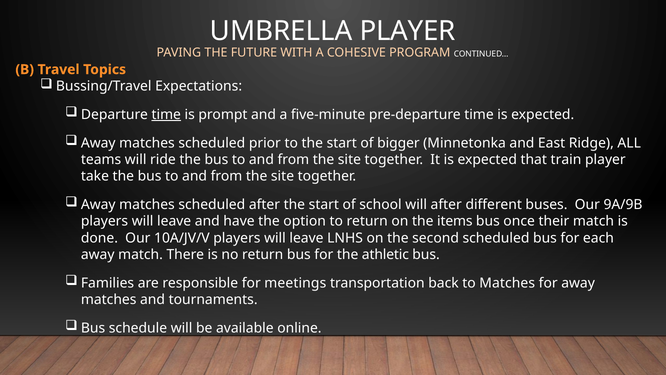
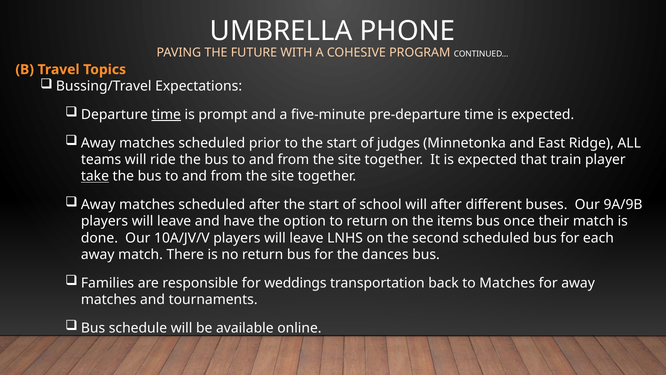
UMBRELLA PLAYER: PLAYER -> PHONE (407, 31)
bigger: bigger -> judges (398, 143)
take underline: none -> present (95, 176)
athletic: athletic -> dances (385, 254)
meetings: meetings -> weddings (295, 283)
